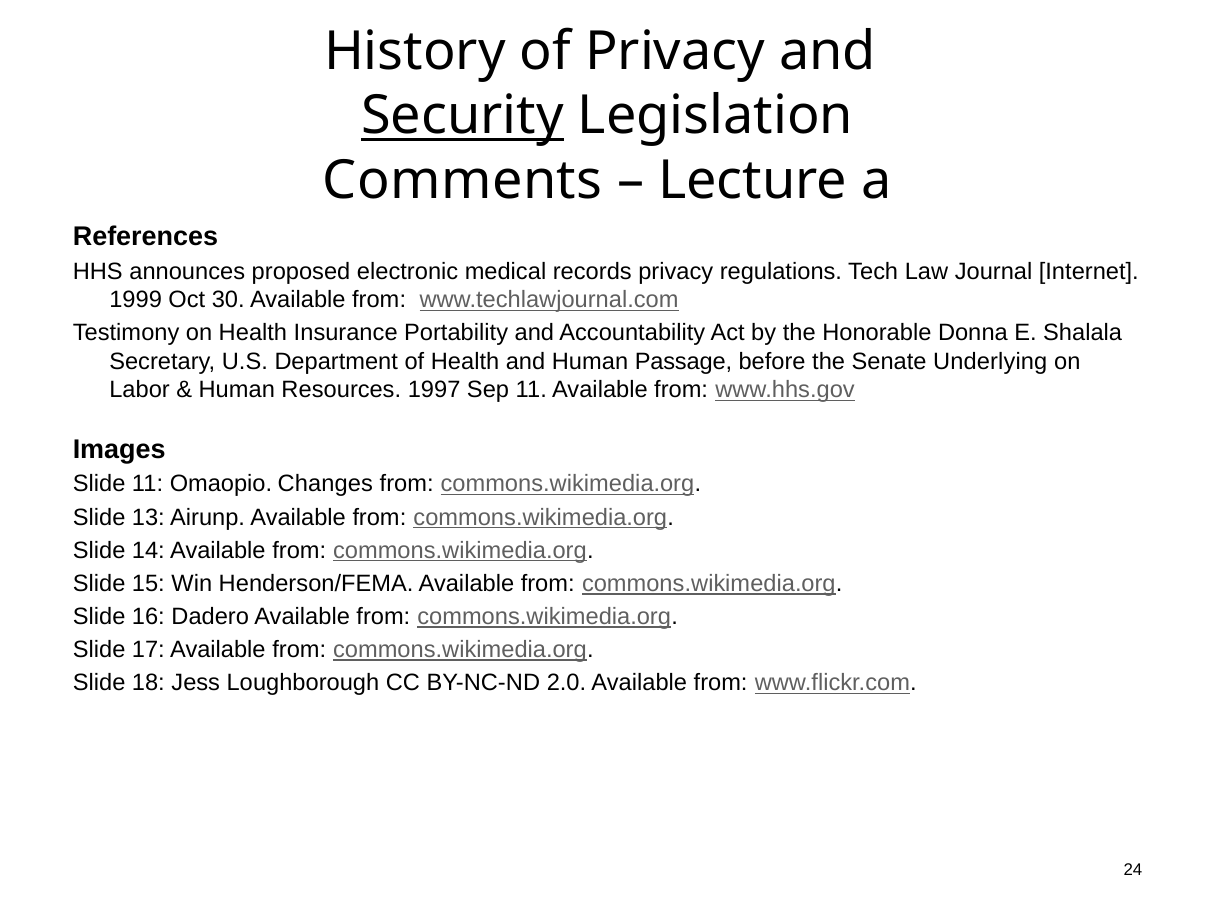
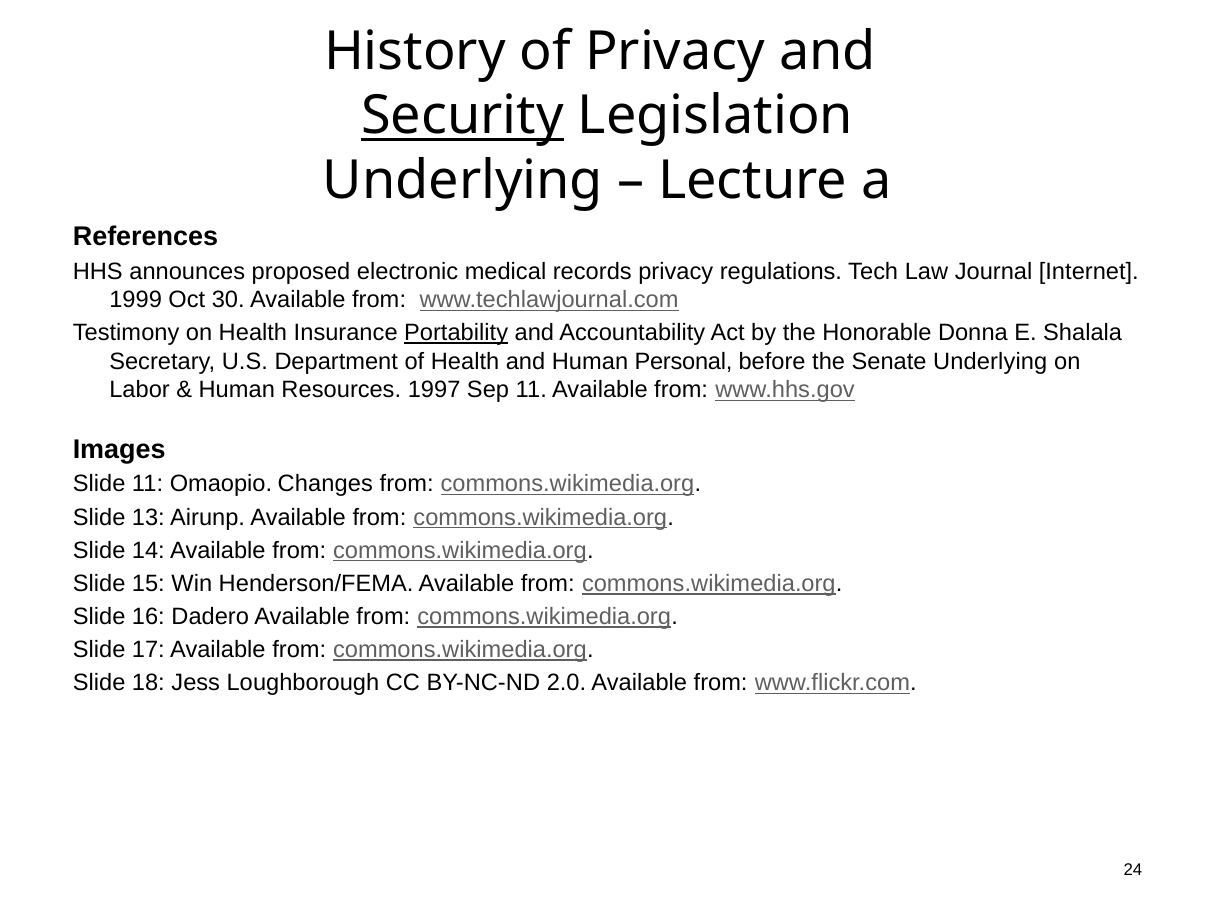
Comments: Comments -> Underlying (463, 181)
Portability underline: none -> present (456, 333)
Passage: Passage -> Personal (683, 361)
